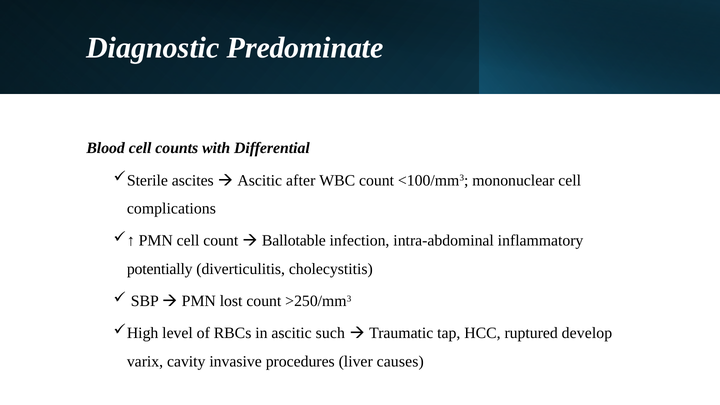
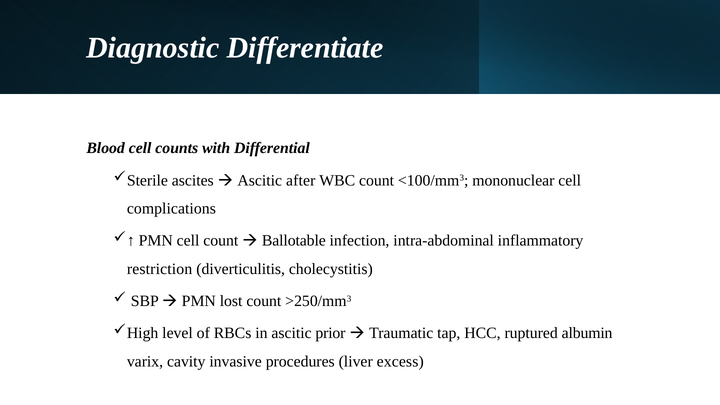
Predominate: Predominate -> Differentiate (305, 48)
potentially: potentially -> restriction (160, 269)
such: such -> prior (330, 333)
develop: develop -> albumin (587, 333)
causes: causes -> excess (400, 362)
